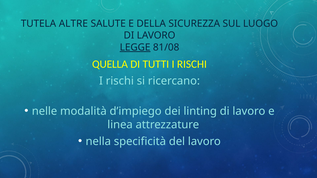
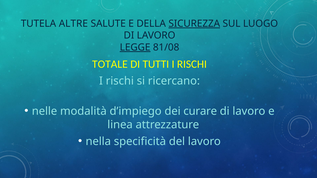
SICUREZZA underline: none -> present (194, 24)
QUELLA: QUELLA -> TOTALE (110, 64)
linting: linting -> curare (200, 111)
